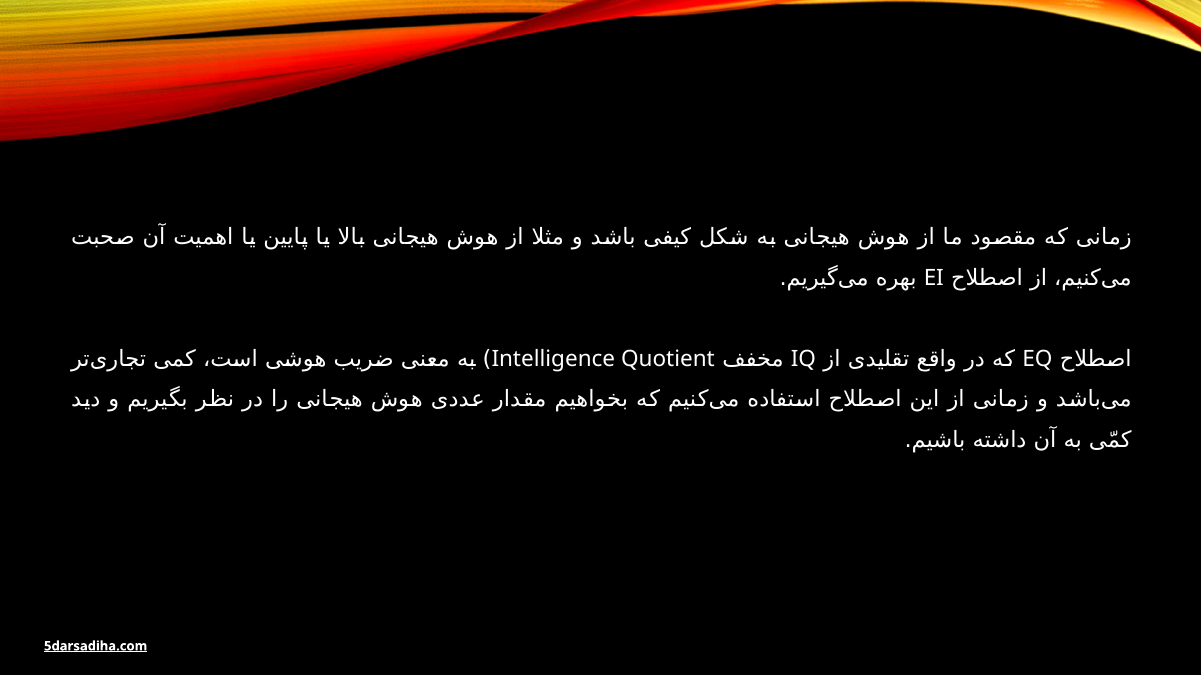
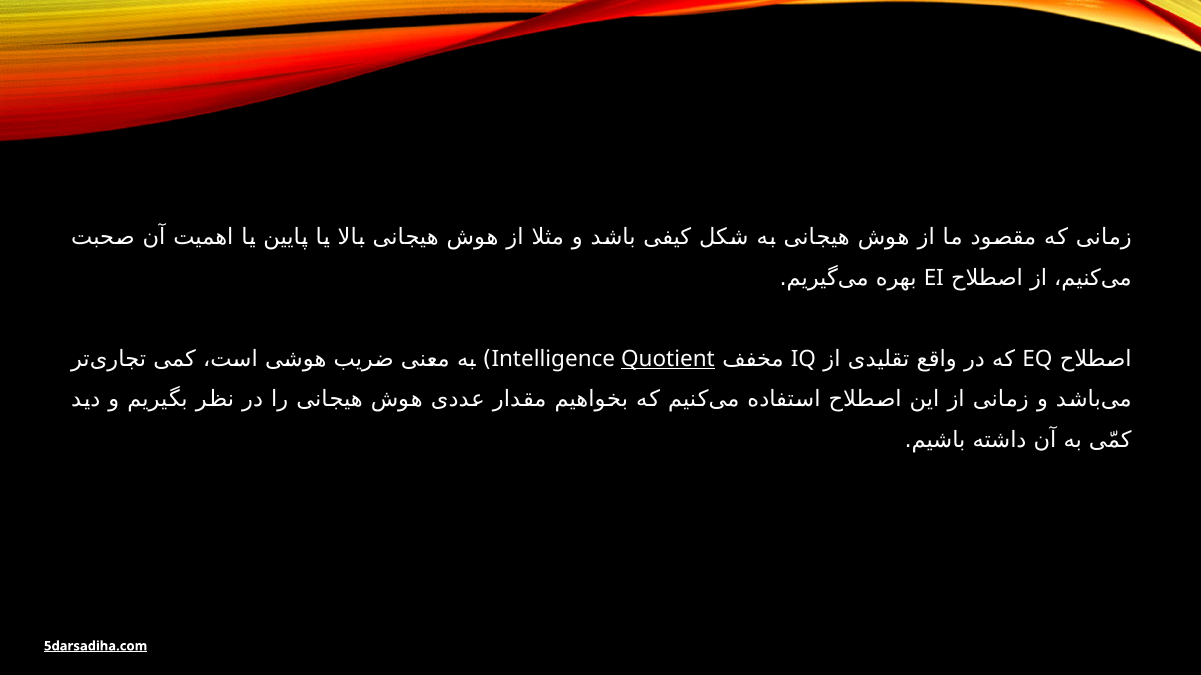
Quotient underline: none -> present (668, 359)
